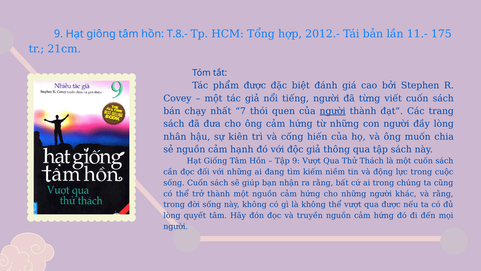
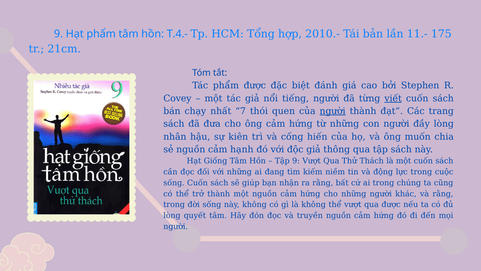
Hạt giông: giông -> phẩm (101, 34)
T.8.-: T.8.- -> T.4.- (177, 34)
2012.-: 2012.- -> 2010.- (323, 34)
viết underline: none -> present (393, 98)
